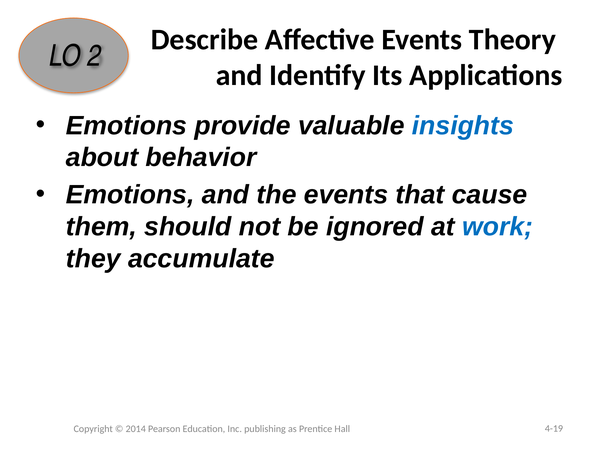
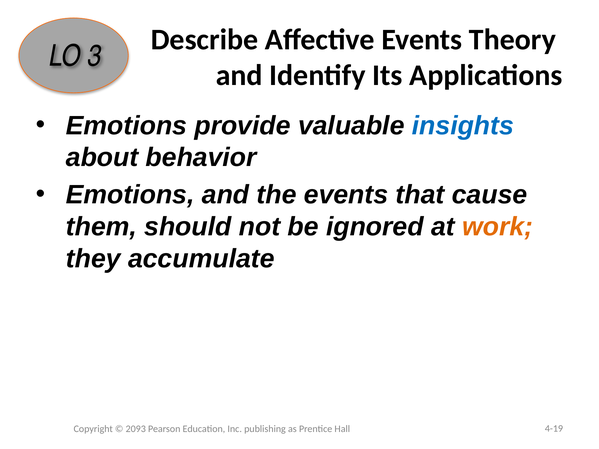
2: 2 -> 3 (94, 56)
work colour: blue -> orange (498, 227)
2014: 2014 -> 2093 (136, 429)
